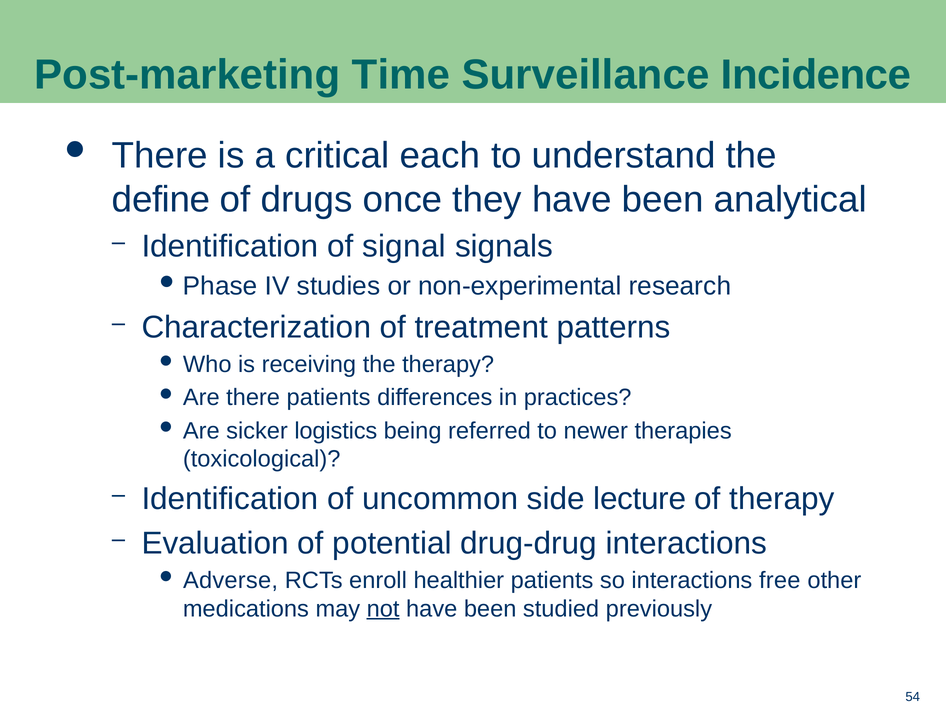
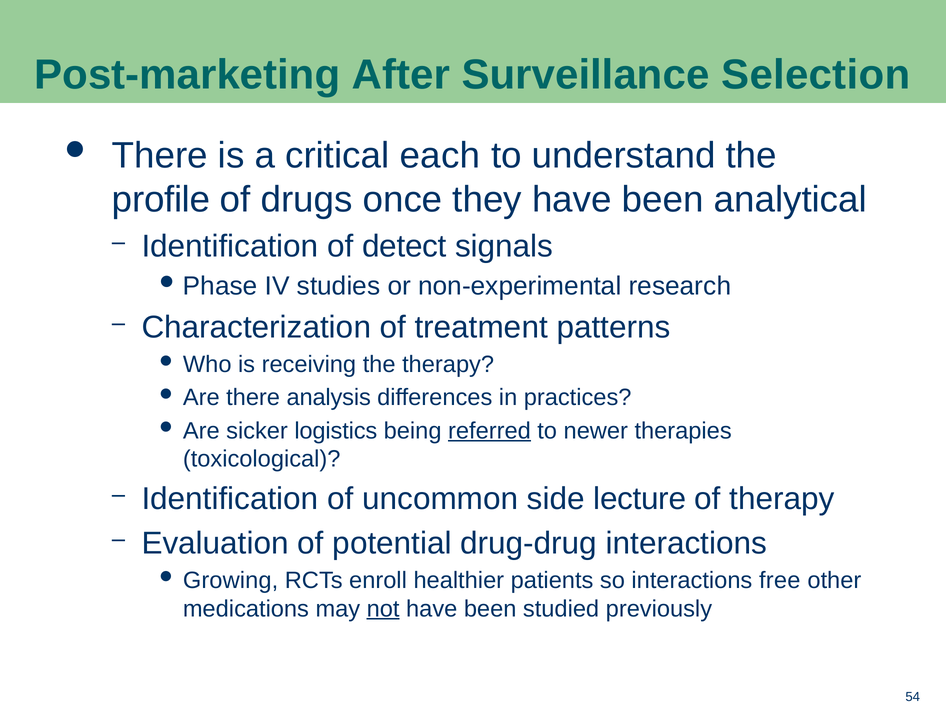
Time: Time -> After (401, 75)
Incidence: Incidence -> Selection (816, 75)
define: define -> profile (161, 200)
signal: signal -> detect (404, 247)
there patients: patients -> analysis (329, 398)
referred underline: none -> present (489, 431)
Adverse: Adverse -> Growing (231, 581)
